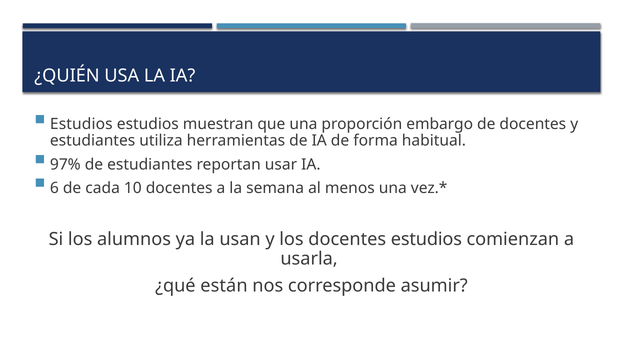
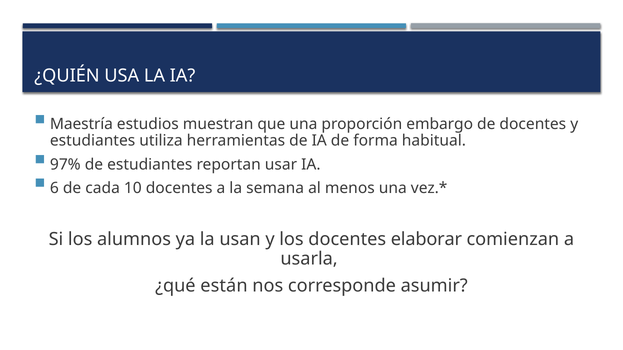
Estudios: Estudios -> Maestría (81, 124)
docentes estudios: estudios -> elaborar (426, 239)
